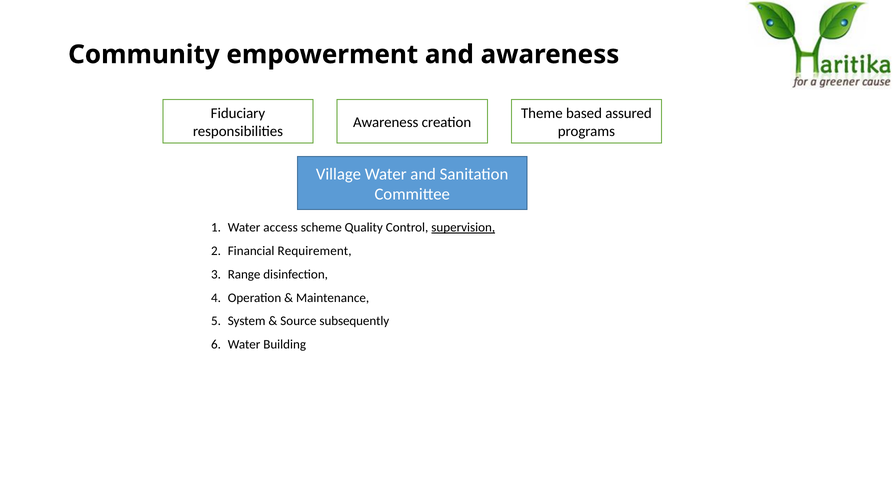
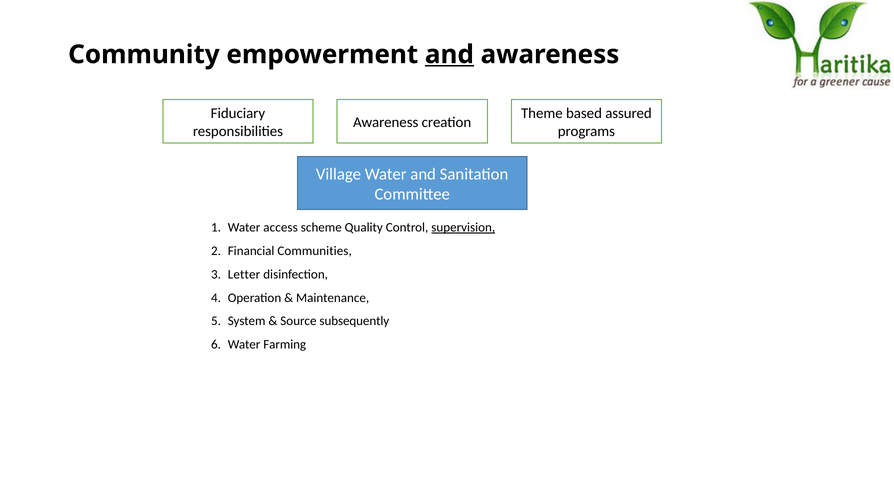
and underline: none -> present (449, 55)
Requirement: Requirement -> Communities (315, 251)
Range: Range -> Letter (244, 274)
Building: Building -> Farming (285, 344)
